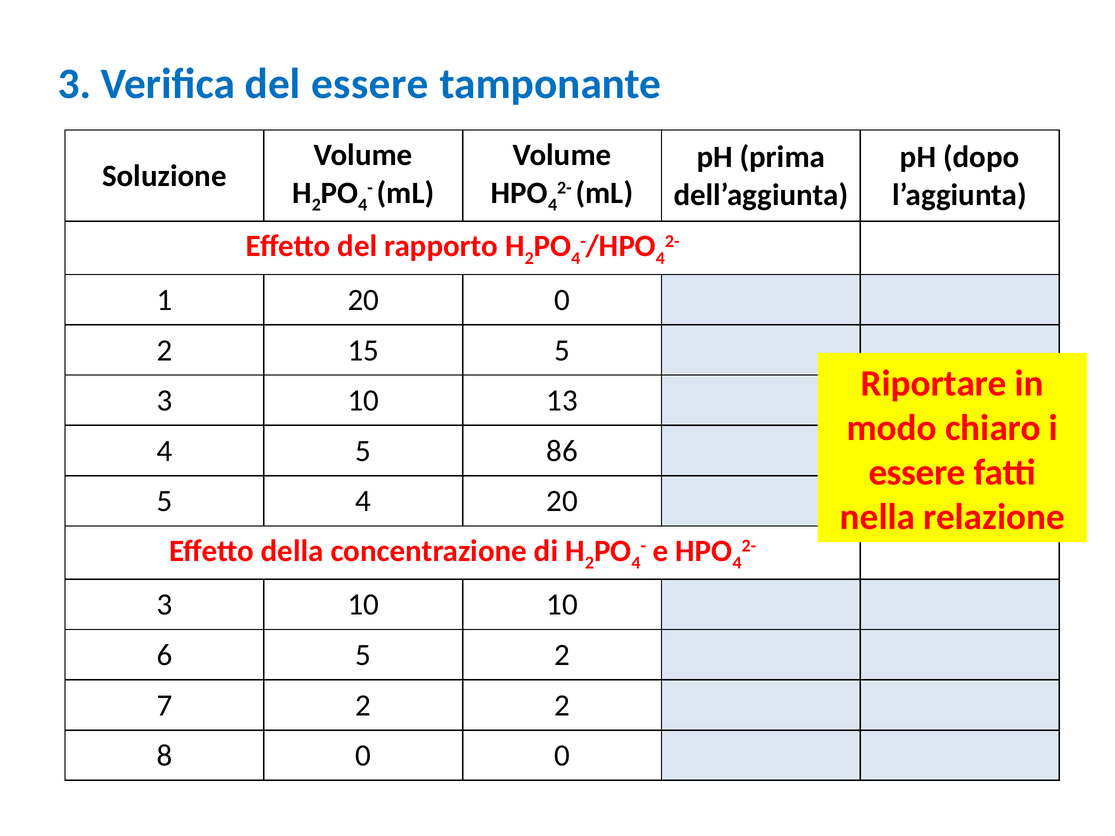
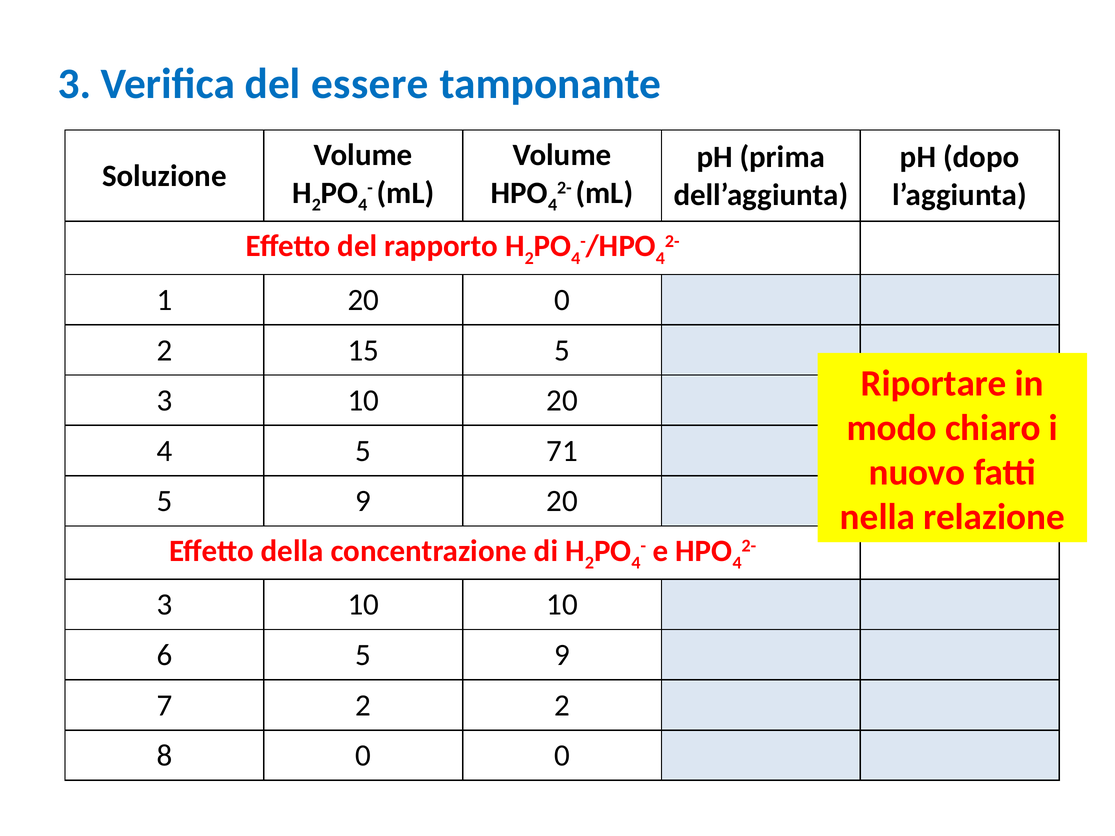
10 13: 13 -> 20 (562, 401)
86: 86 -> 71 (562, 451)
essere: essere -> nuovo (917, 473)
4: 4 -> 9 (363, 501)
6 5 2: 2 -> 9 (562, 655)
